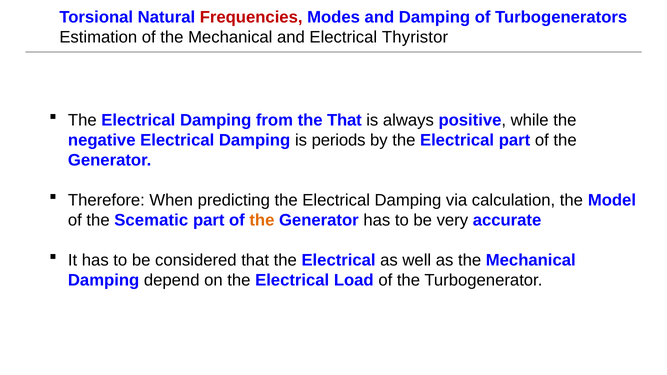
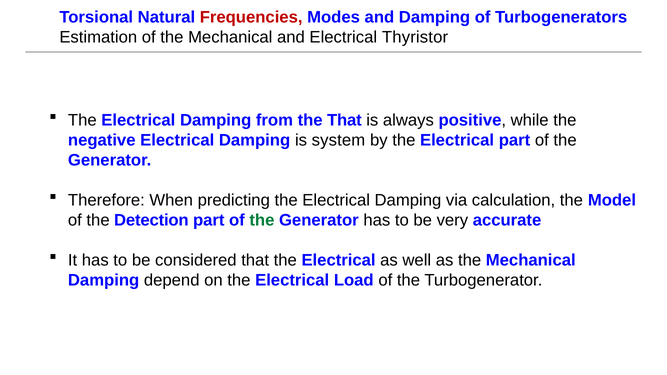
periods: periods -> system (338, 140)
Scematic: Scematic -> Detection (151, 220)
the colour: orange -> green (262, 220)
